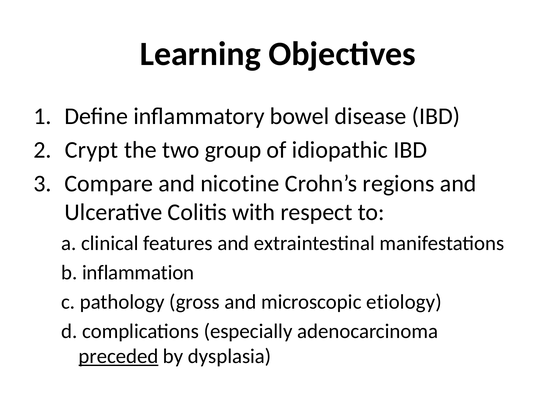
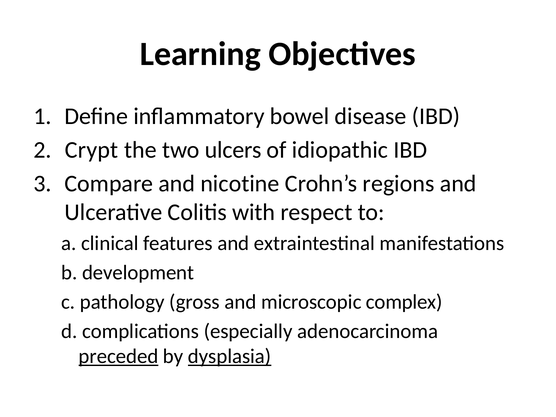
group: group -> ulcers (233, 150)
inflammation: inflammation -> development (138, 273)
etiology: etiology -> complex (404, 302)
dysplasia underline: none -> present (230, 356)
